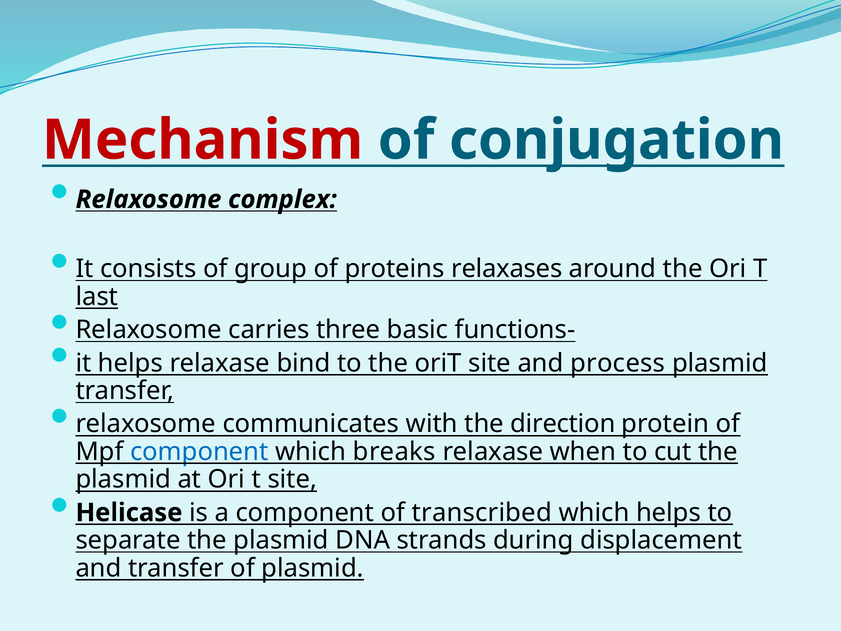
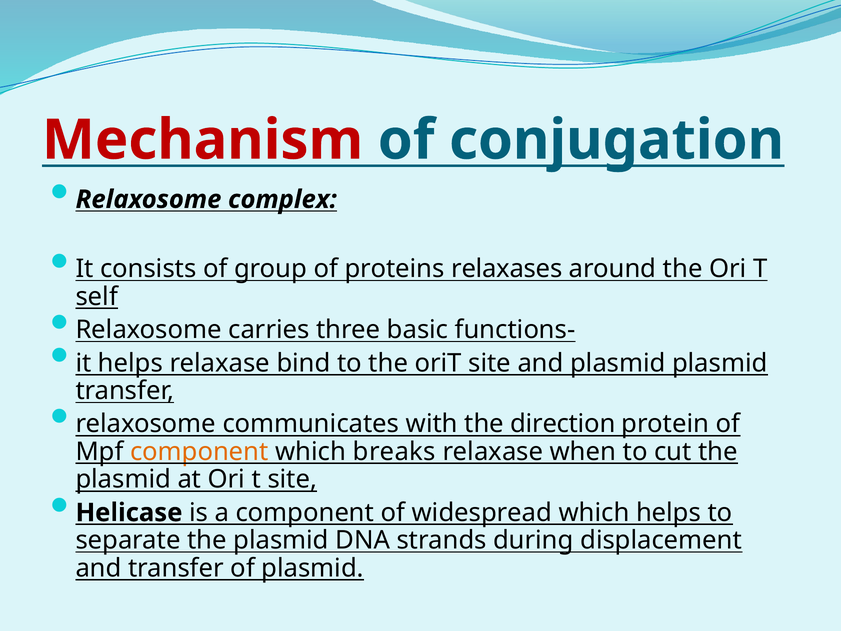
last: last -> self (97, 297)
and process: process -> plasmid (618, 363)
component colour: blue -> orange (199, 452)
transcribed: transcribed -> widespread (482, 512)
